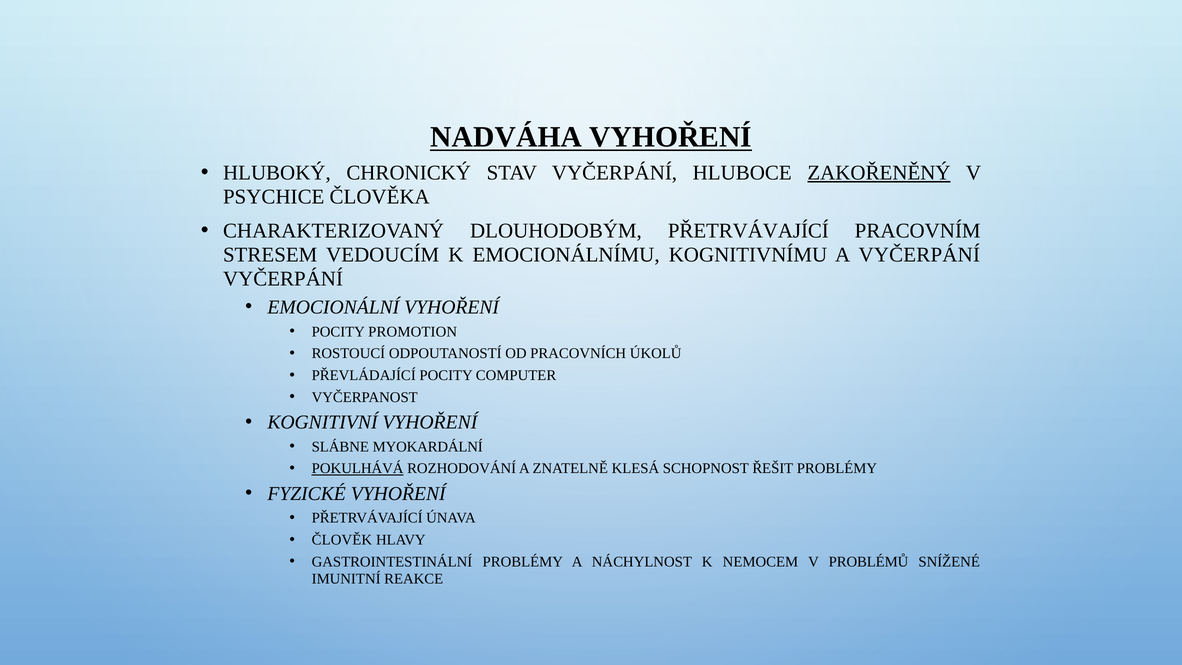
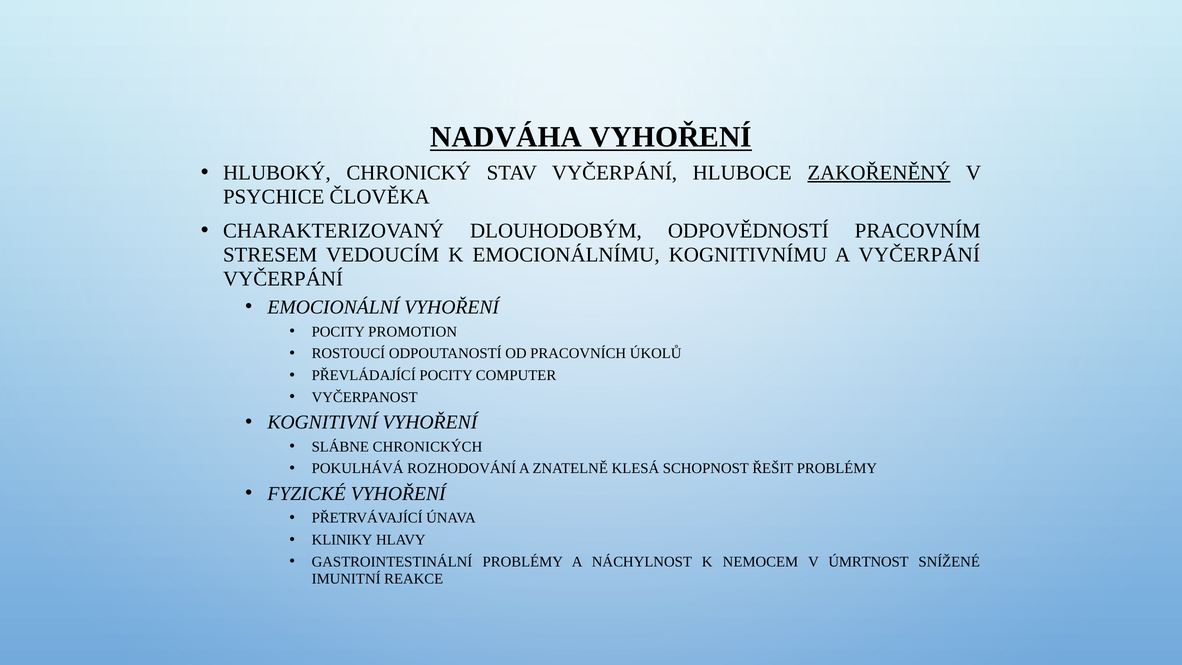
DLOUHODOBÝM PŘETRVÁVAJÍCÍ: PŘETRVÁVAJÍCÍ -> ODPOVĚDNOSTÍ (748, 231)
MYOKARDÁLNÍ: MYOKARDÁLNÍ -> CHRONICKÝCH (428, 447)
POKULHÁVÁ underline: present -> none (358, 469)
ČLOVĚK: ČLOVĚK -> KLINIKY (342, 540)
PROBLÉMŮ: PROBLÉMŮ -> ÚMRTNOST (869, 562)
